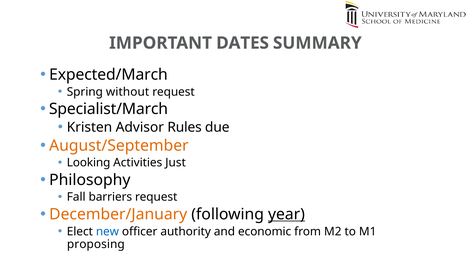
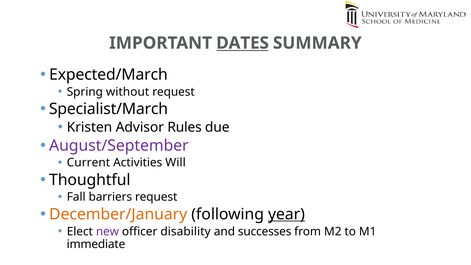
DATES underline: none -> present (243, 43)
August/September colour: orange -> purple (119, 145)
Looking: Looking -> Current (88, 163)
Just: Just -> Will (176, 163)
Philosophy: Philosophy -> Thoughtful (90, 180)
new colour: blue -> purple (107, 231)
authority: authority -> disability (186, 231)
economic: economic -> successes (265, 231)
proposing: proposing -> immediate (96, 244)
